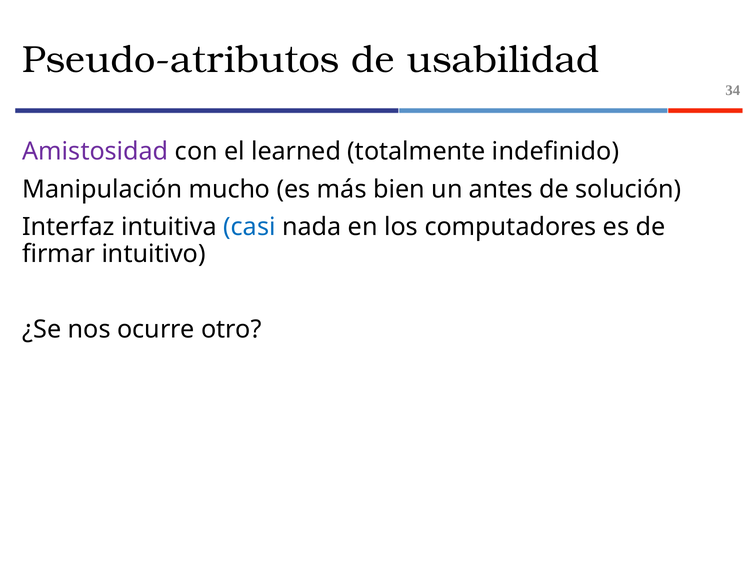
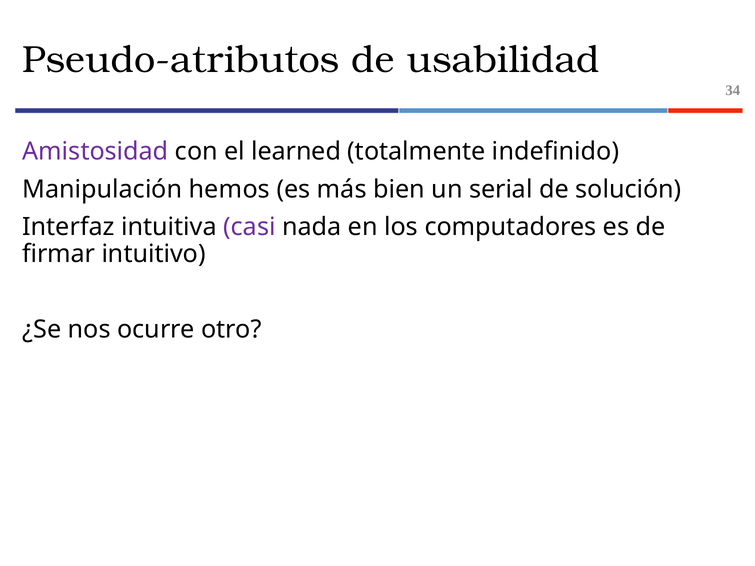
mucho: mucho -> hemos (229, 189)
antes: antes -> serial (501, 189)
casi colour: blue -> purple (249, 227)
